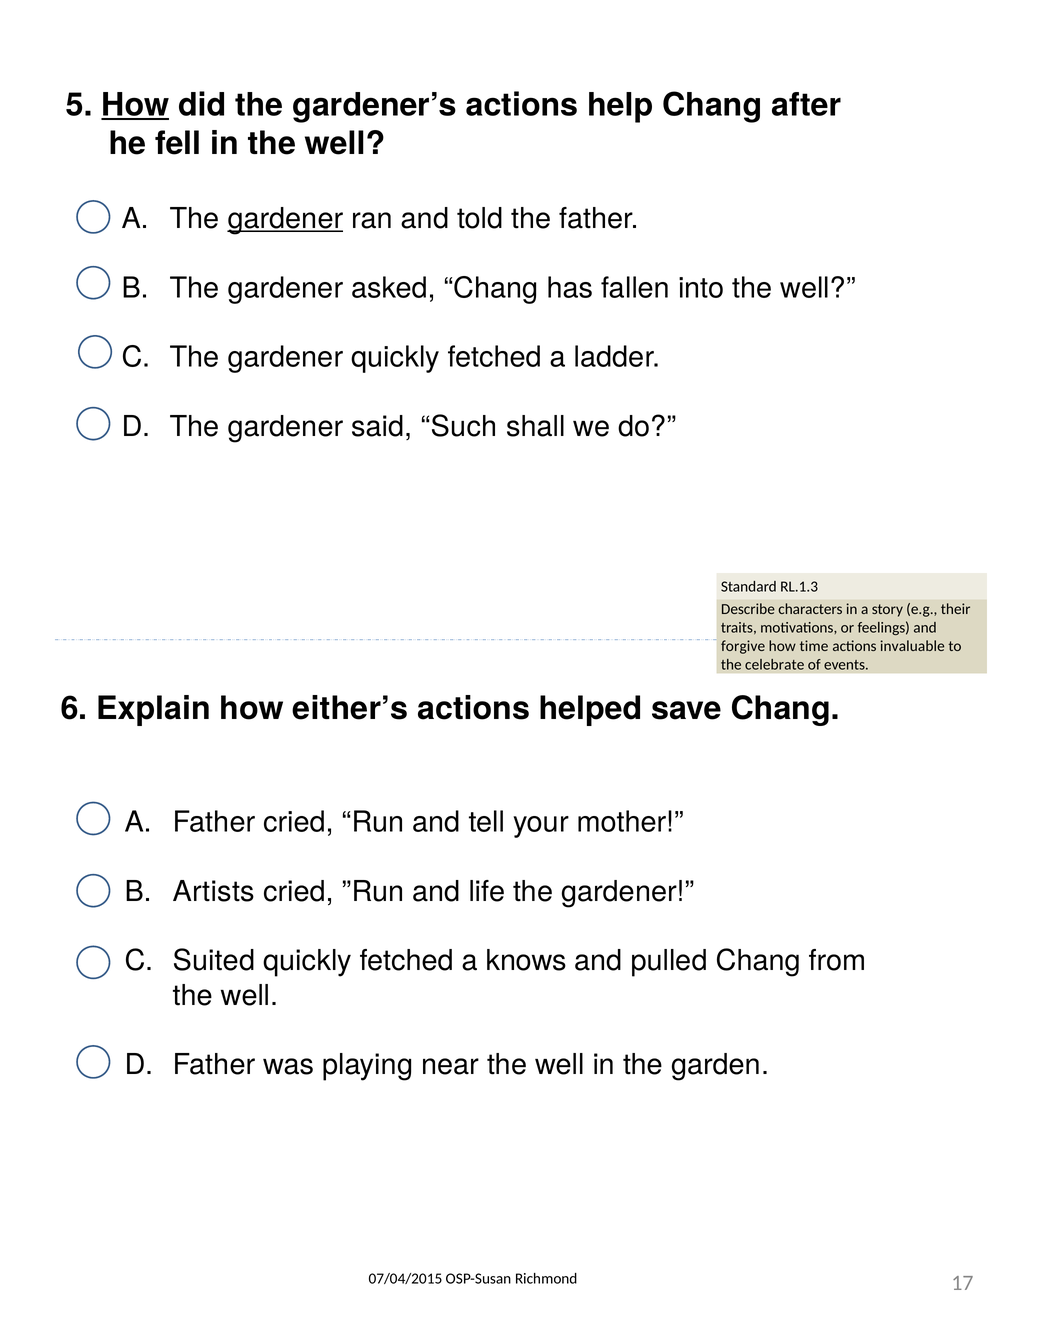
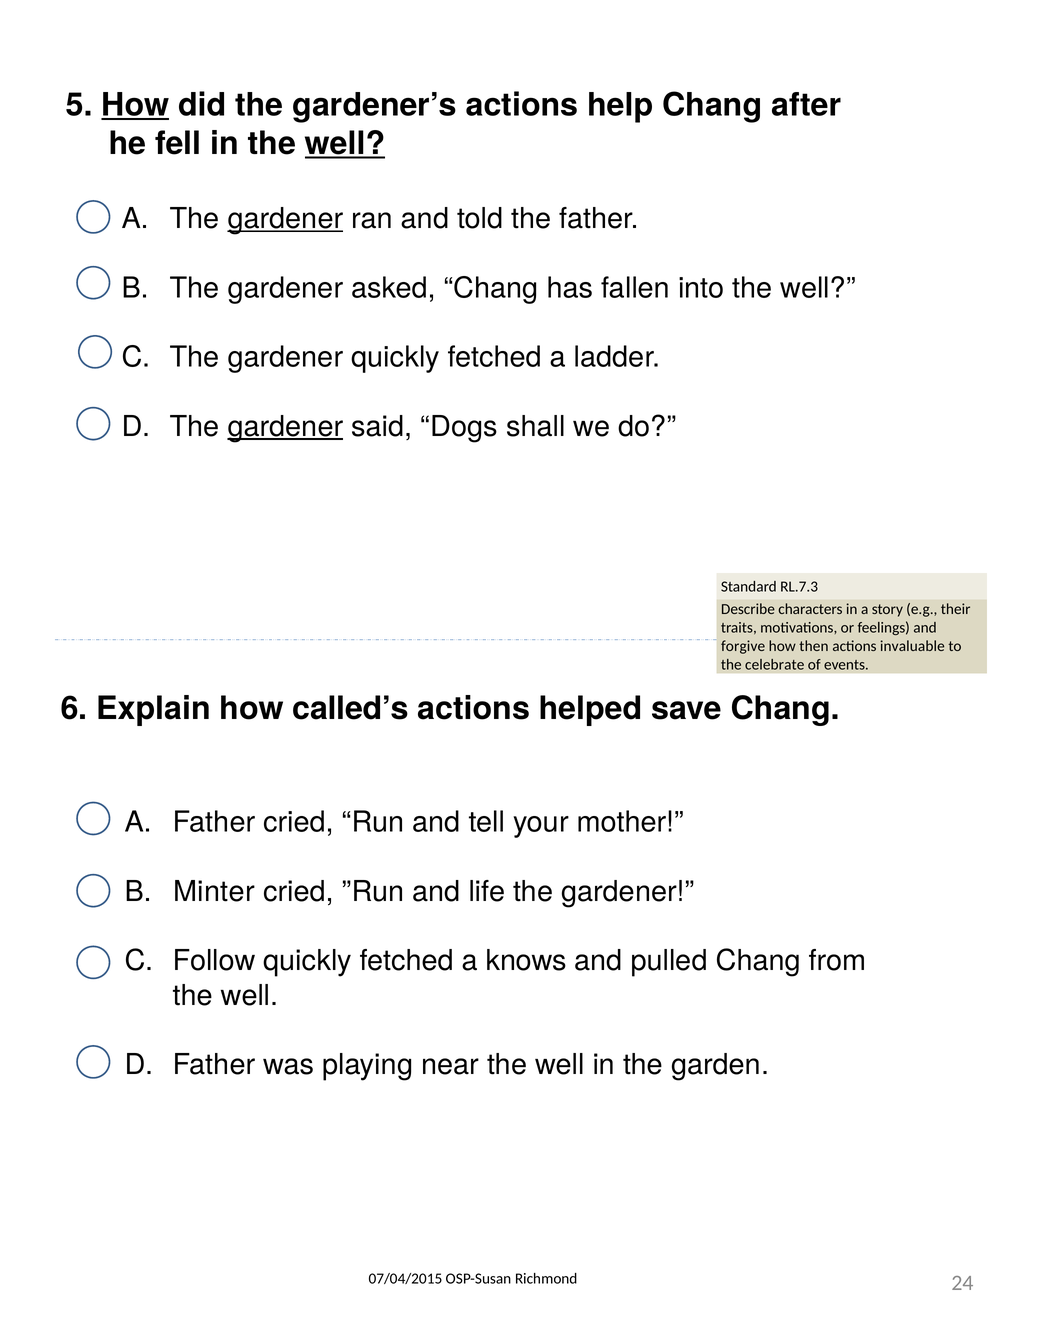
well underline: none -> present (345, 144)
gardener underline: none -> present (285, 427)
Such: Such -> Dogs (459, 427)
RL.1.3: RL.1.3 -> RL.7.3 (799, 587)
time: time -> then (814, 647)
either’s: either’s -> called’s (351, 709)
Artists: Artists -> Minter (214, 892)
Suited: Suited -> Follow (214, 961)
17: 17 -> 24 (962, 1283)
